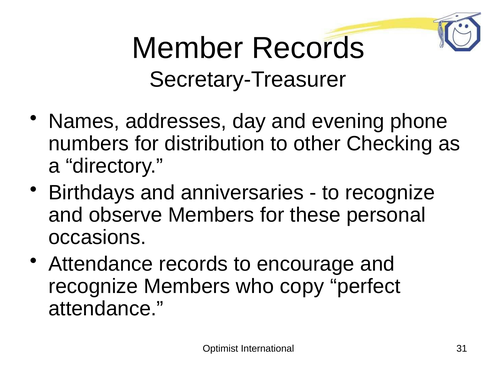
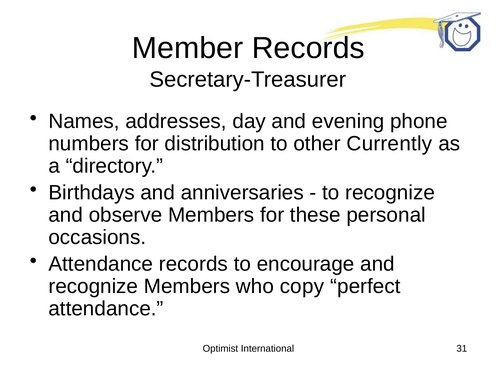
Checking: Checking -> Currently (389, 144)
